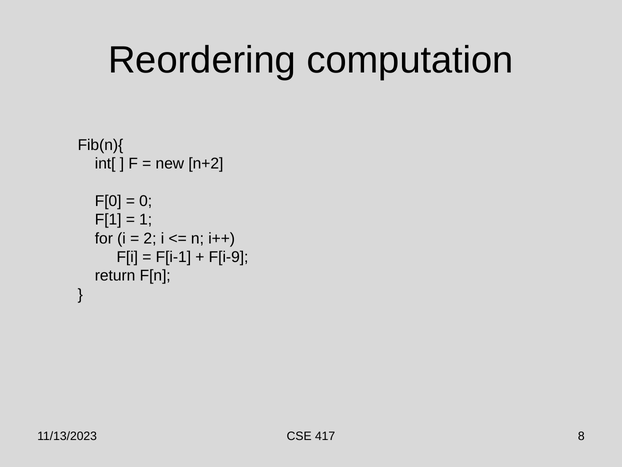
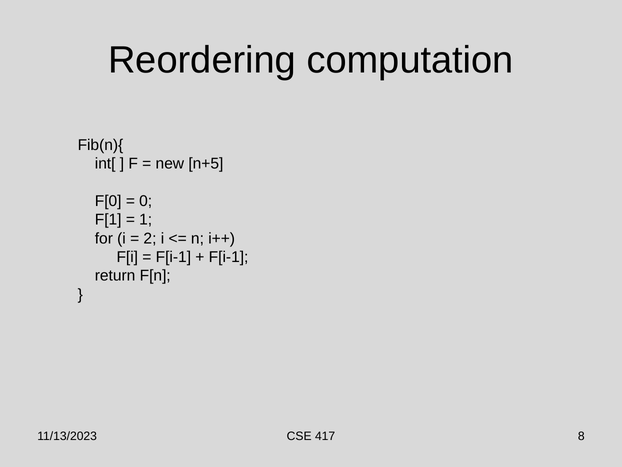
n+2: n+2 -> n+5 (206, 163)
F[i-9: F[i-9 -> F[i-1 (229, 257)
